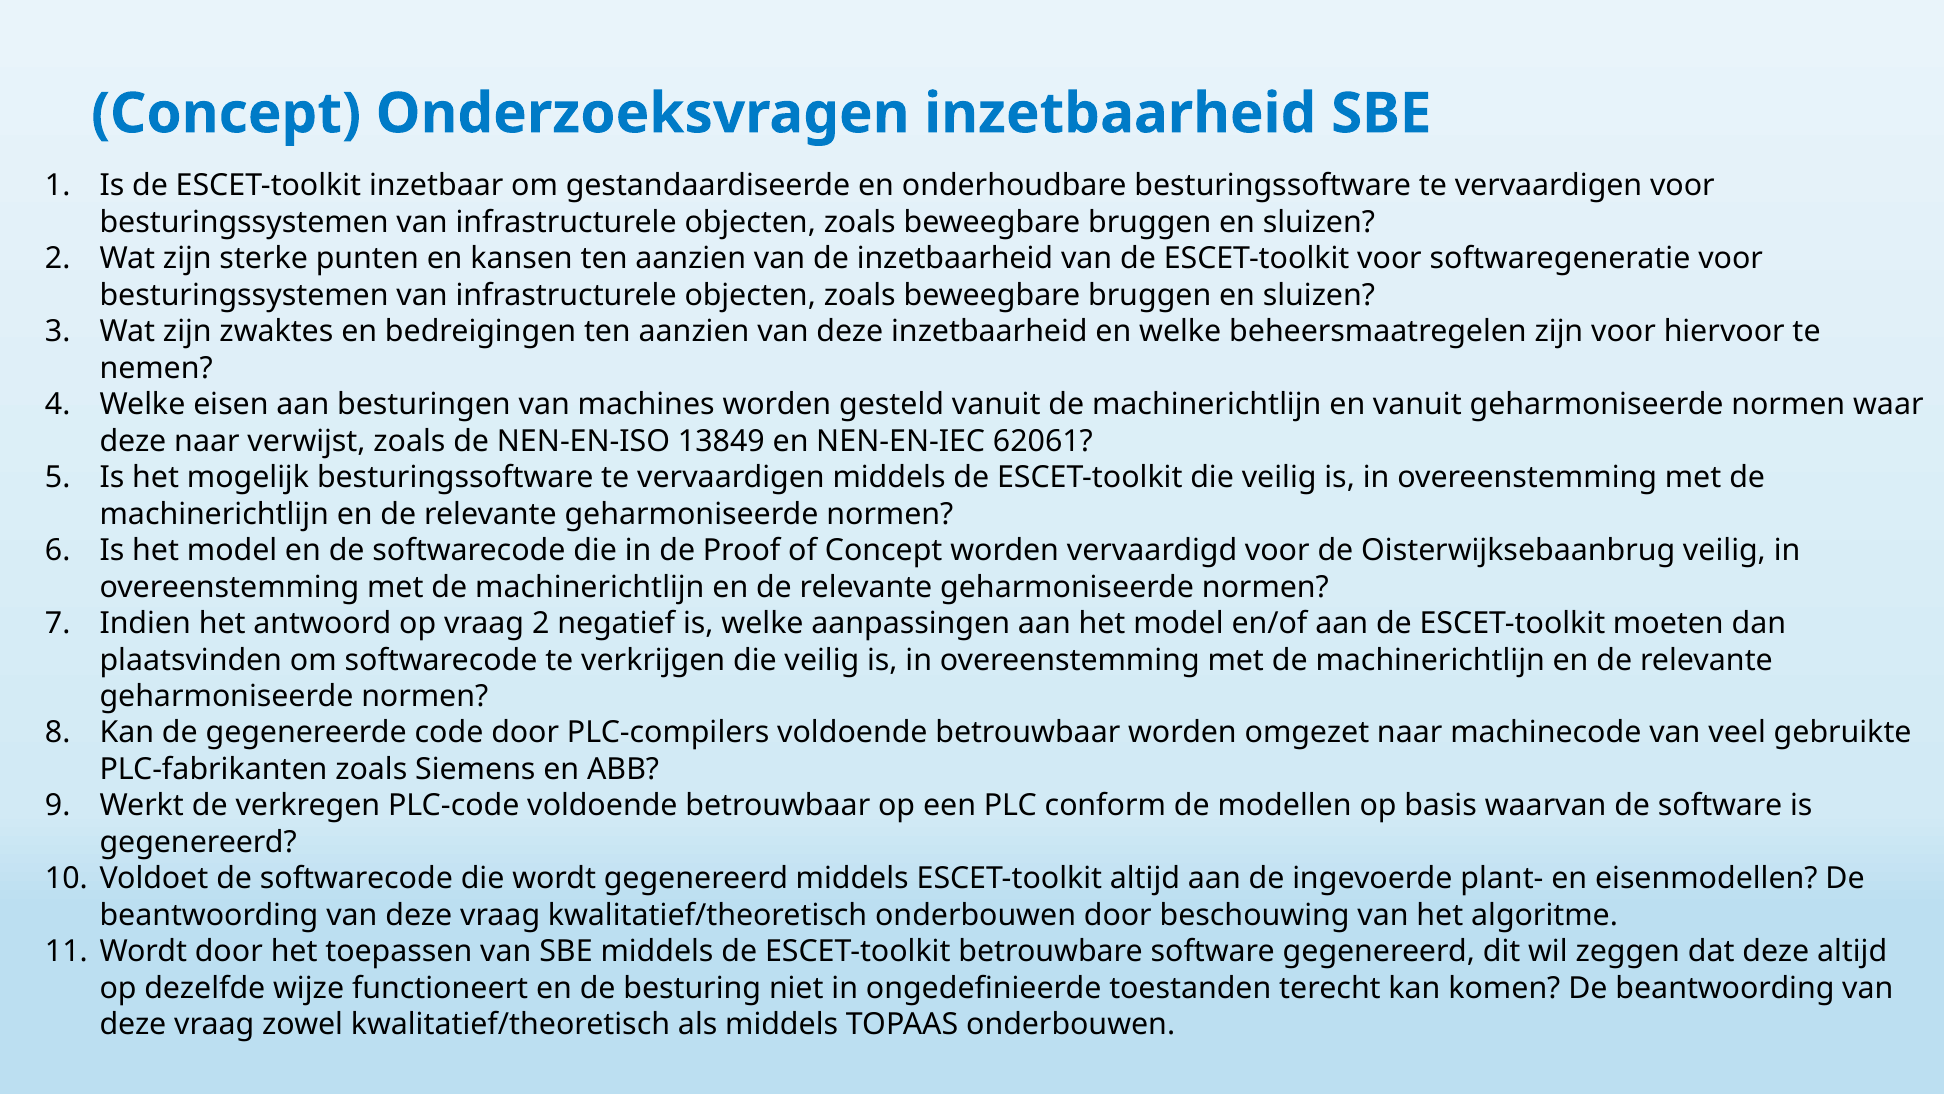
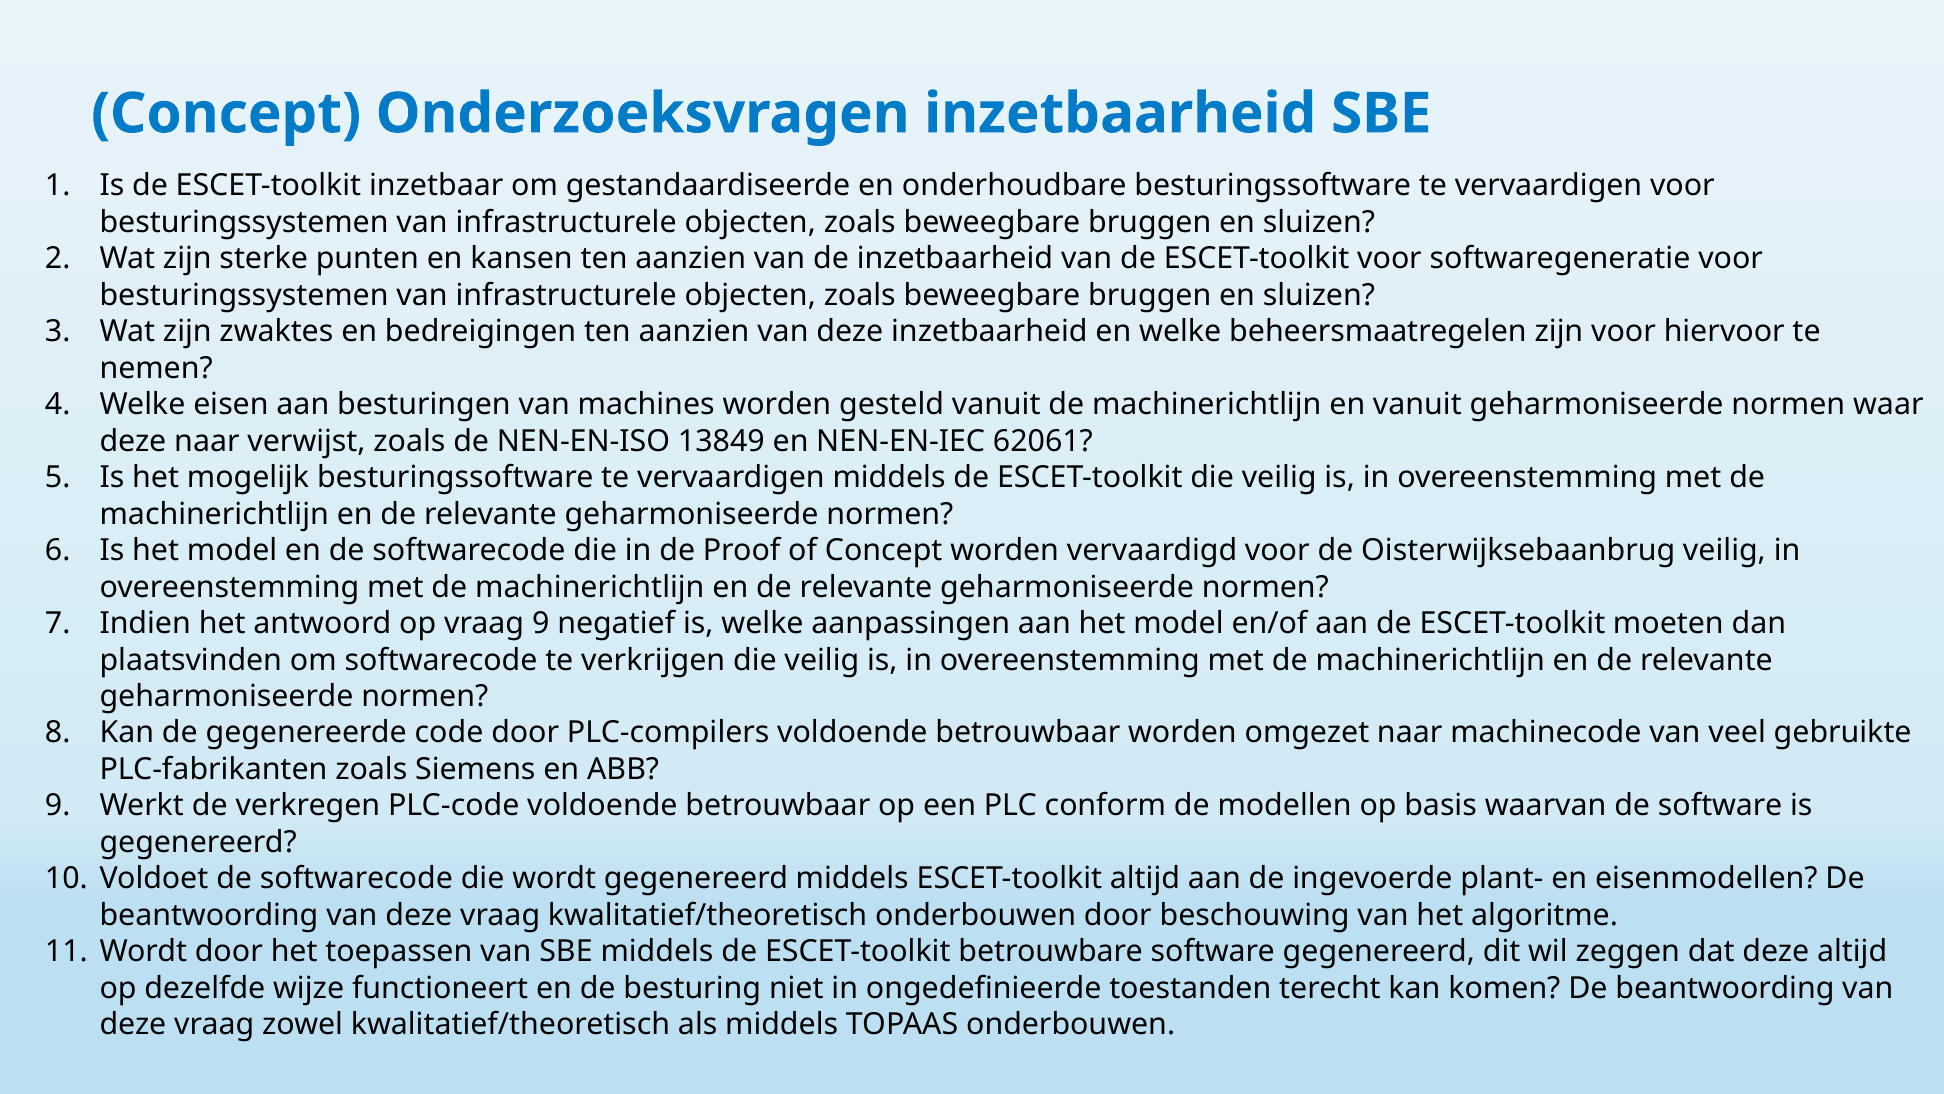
vraag 2: 2 -> 9 (541, 623)
